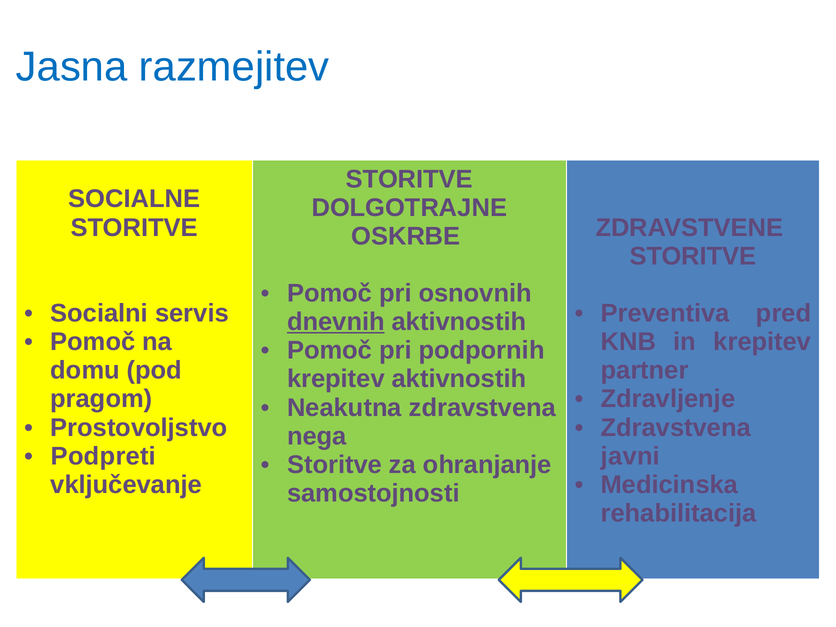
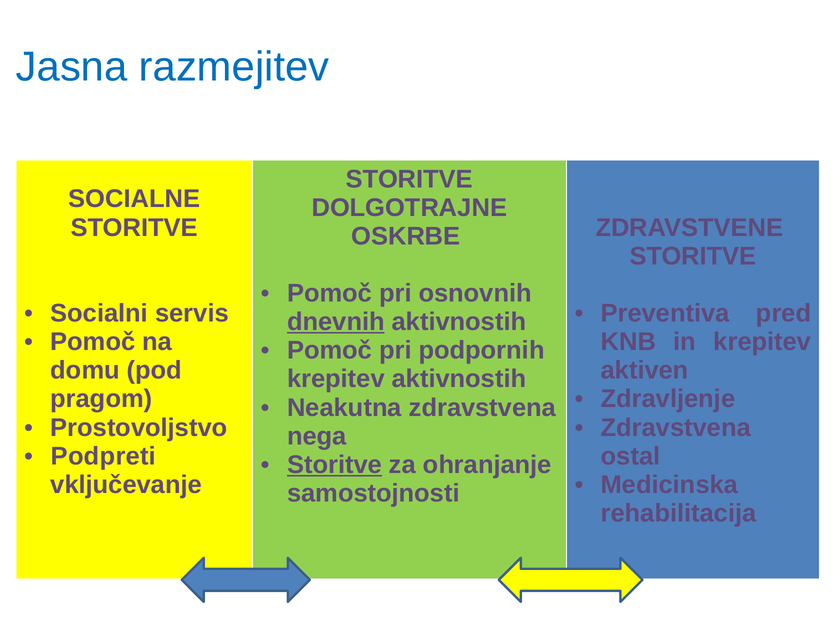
partner: partner -> aktiven (645, 370)
javni: javni -> ostal (631, 456)
Storitve underline: none -> present (335, 465)
